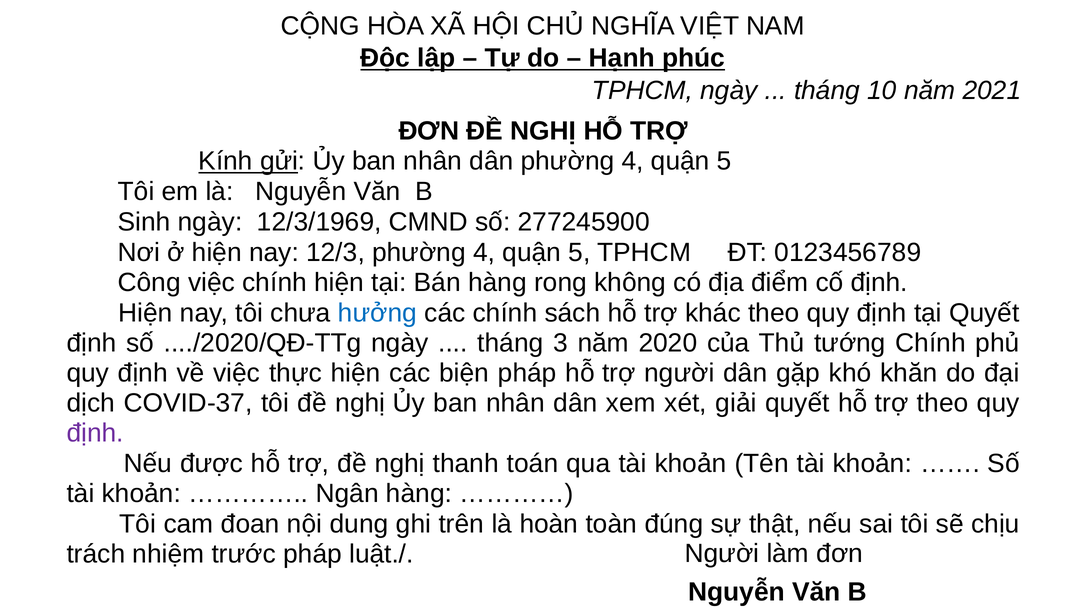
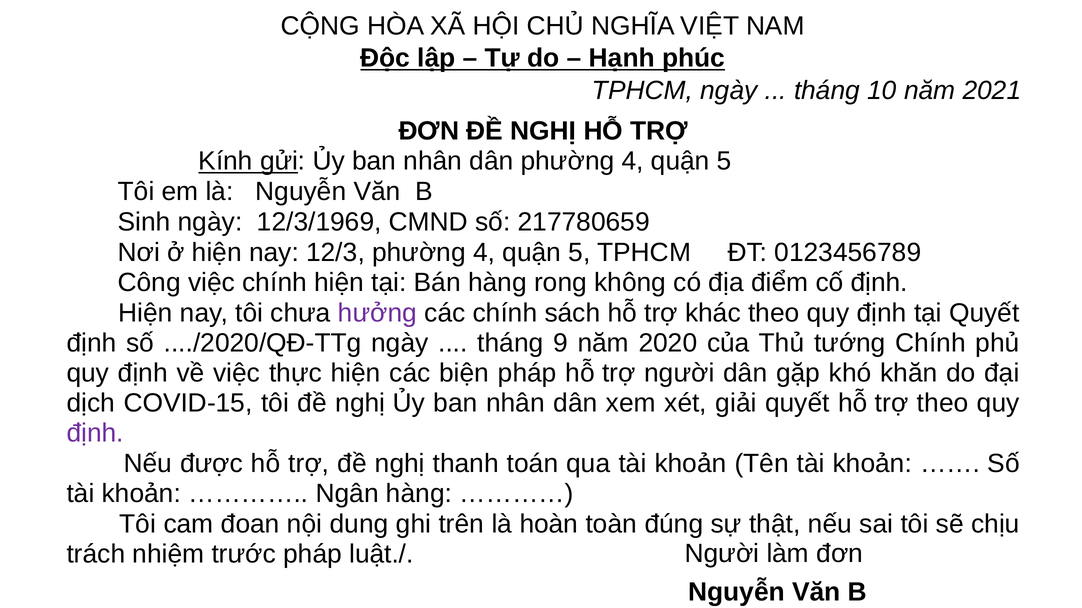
277245900: 277245900 -> 217780659 (584, 222)
hưởng colour: blue -> purple (377, 313)
3: 3 -> 9 (560, 344)
COVID-37: COVID-37 -> COVID-15 (188, 404)
